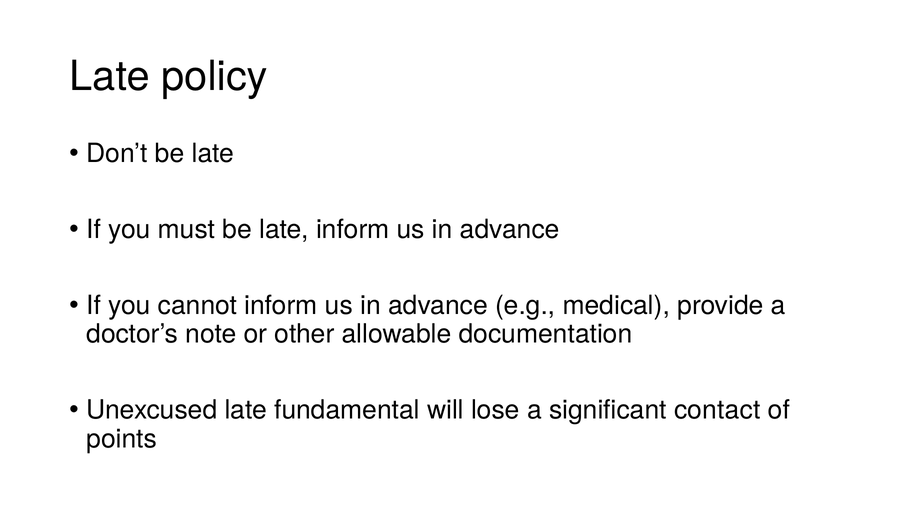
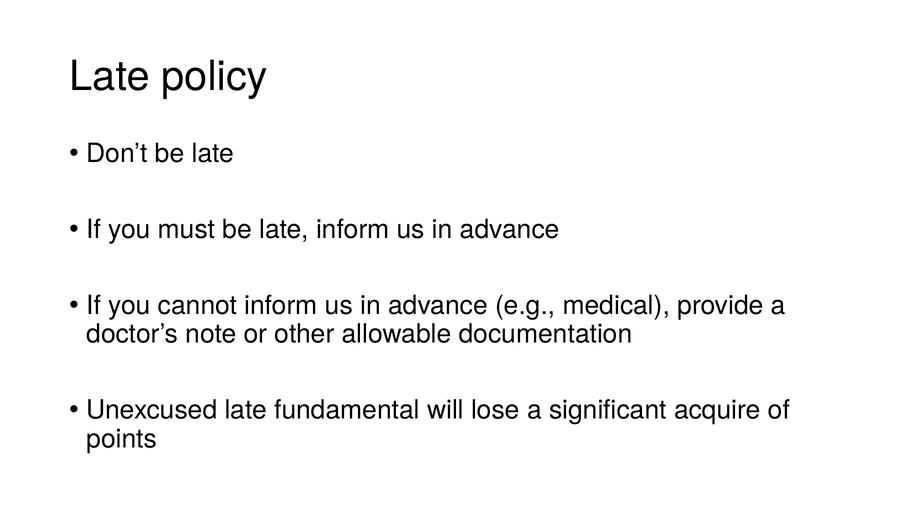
contact: contact -> acquire (717, 410)
